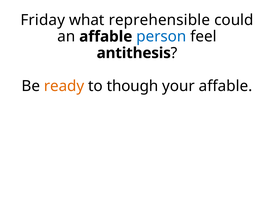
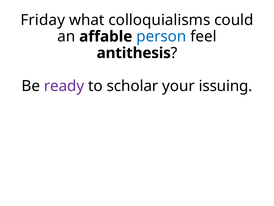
reprehensible: reprehensible -> colloquialisms (159, 20)
ready colour: orange -> purple (64, 86)
though: though -> scholar (132, 86)
your affable: affable -> issuing (226, 86)
